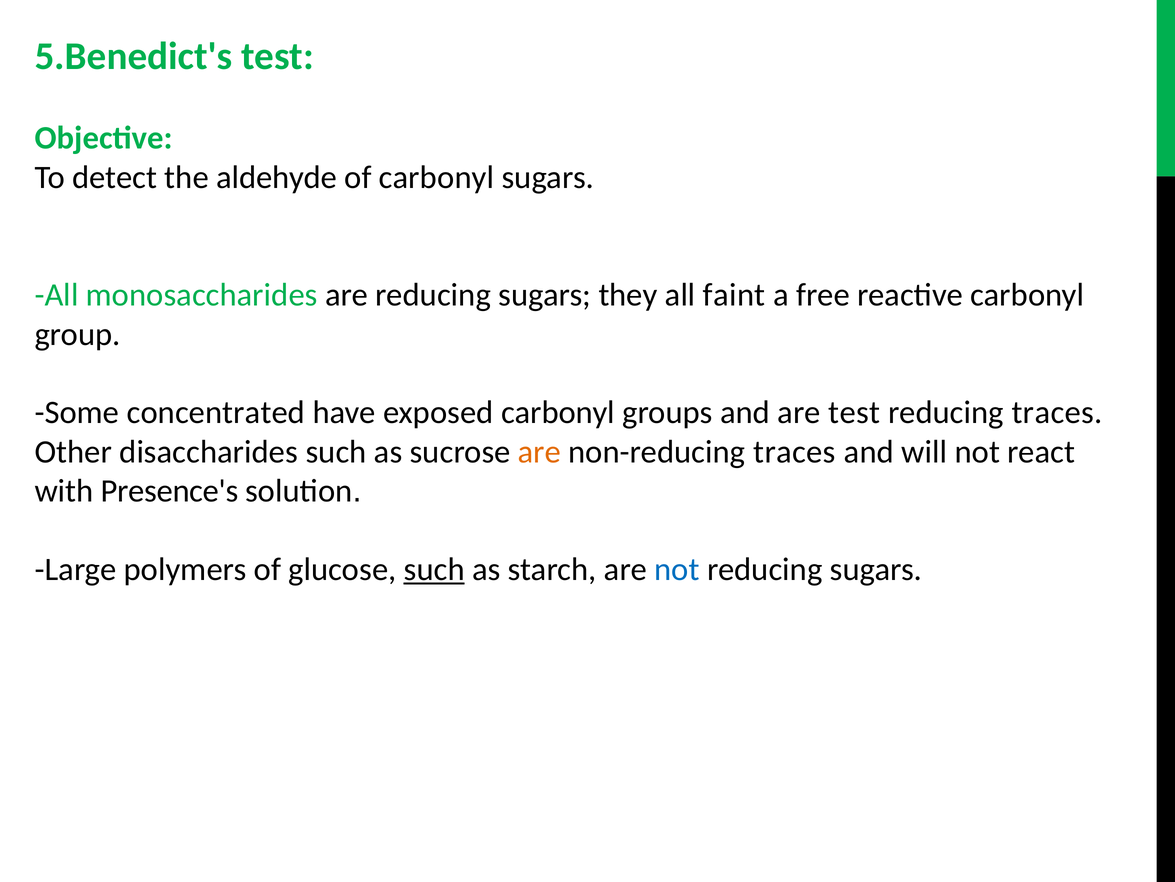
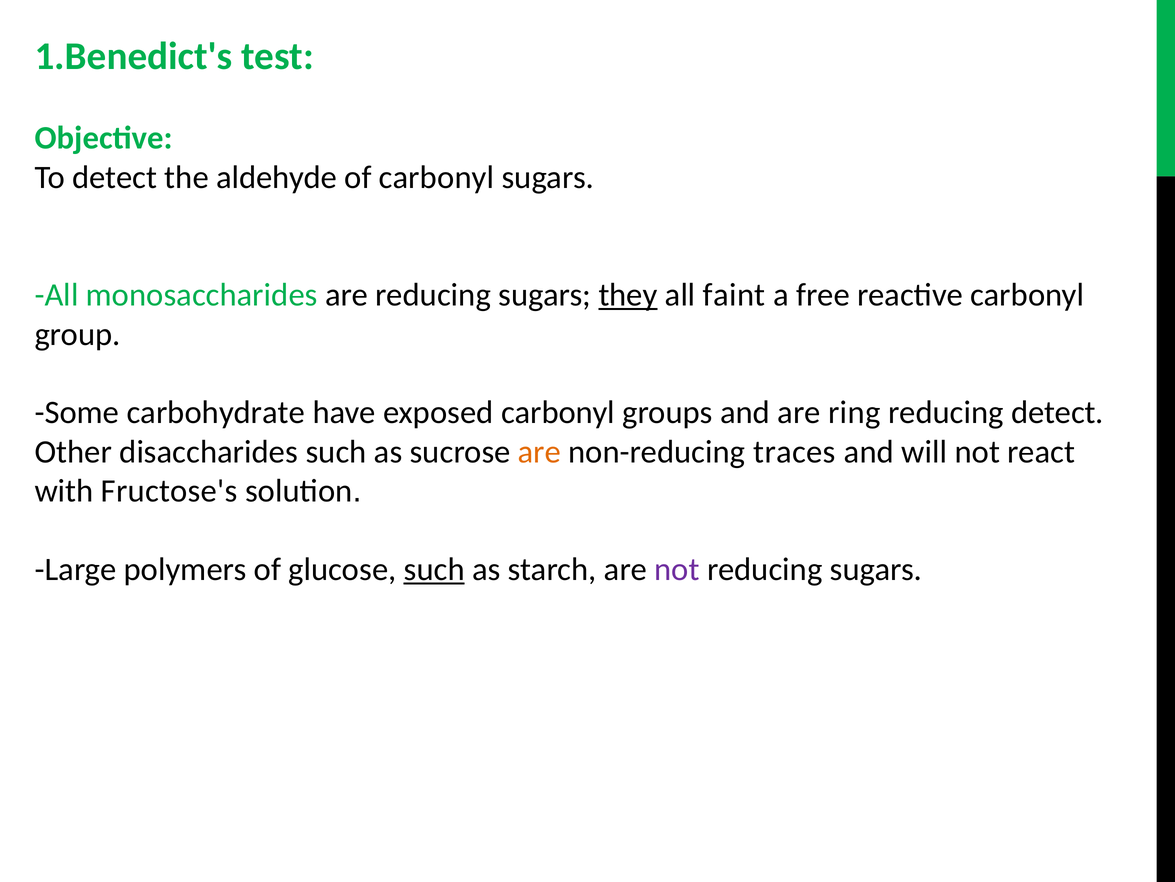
5.Benedict's: 5.Benedict's -> 1.Benedict's (134, 56)
they underline: none -> present (628, 295)
concentrated: concentrated -> carbohydrate (216, 412)
are test: test -> ring (854, 412)
reducing traces: traces -> detect (1057, 412)
Presence's: Presence's -> Fructose's (169, 491)
not colour: blue -> purple (677, 569)
